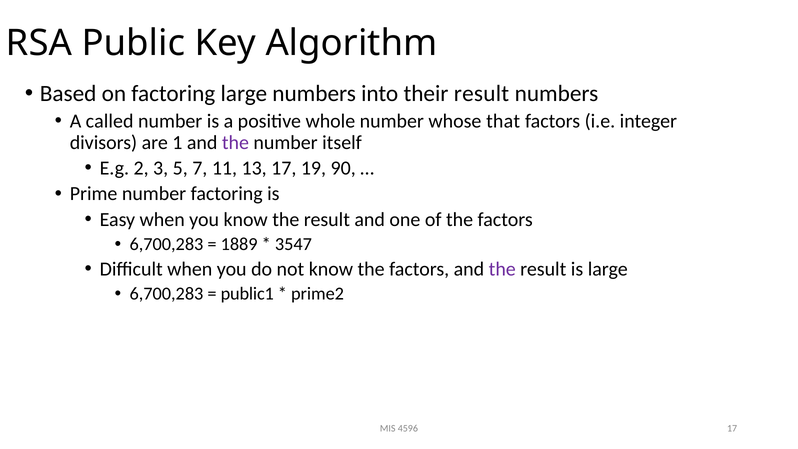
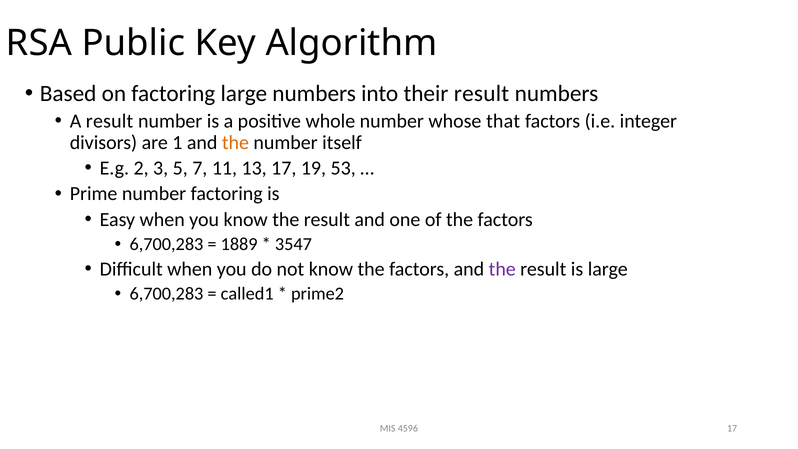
A called: called -> result (110, 121)
the colour: purple -> orange (235, 142)
90: 90 -> 53 (343, 168)
public1: public1 -> called1 (247, 294)
